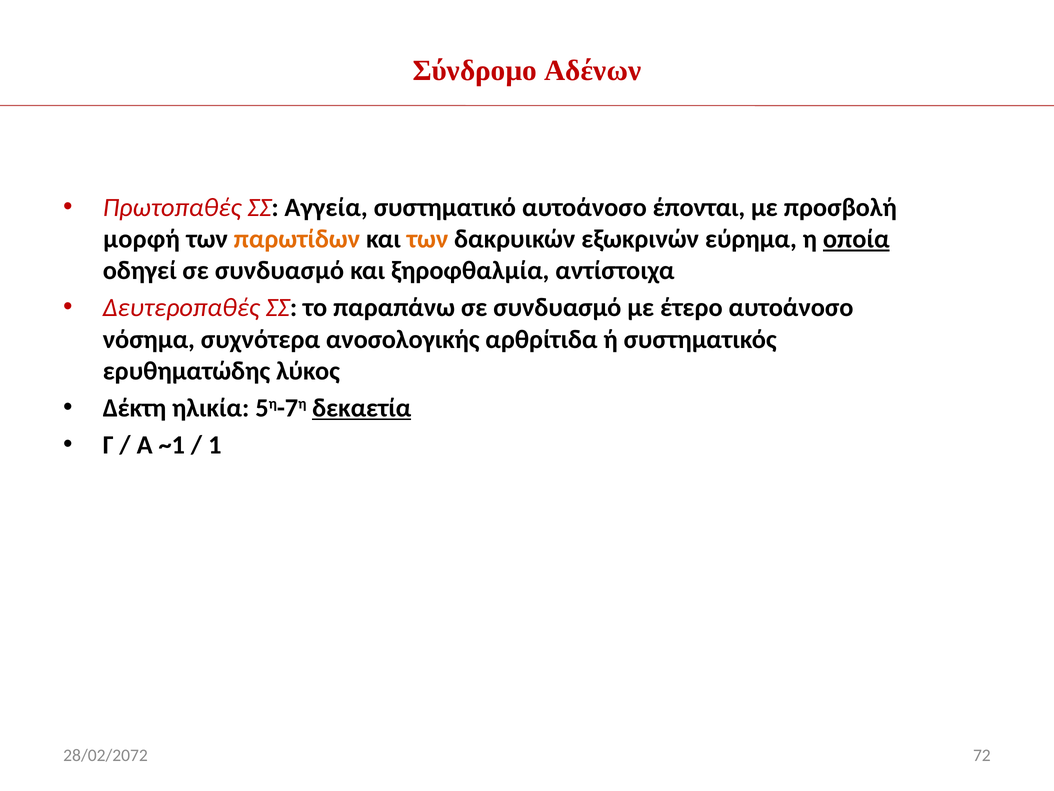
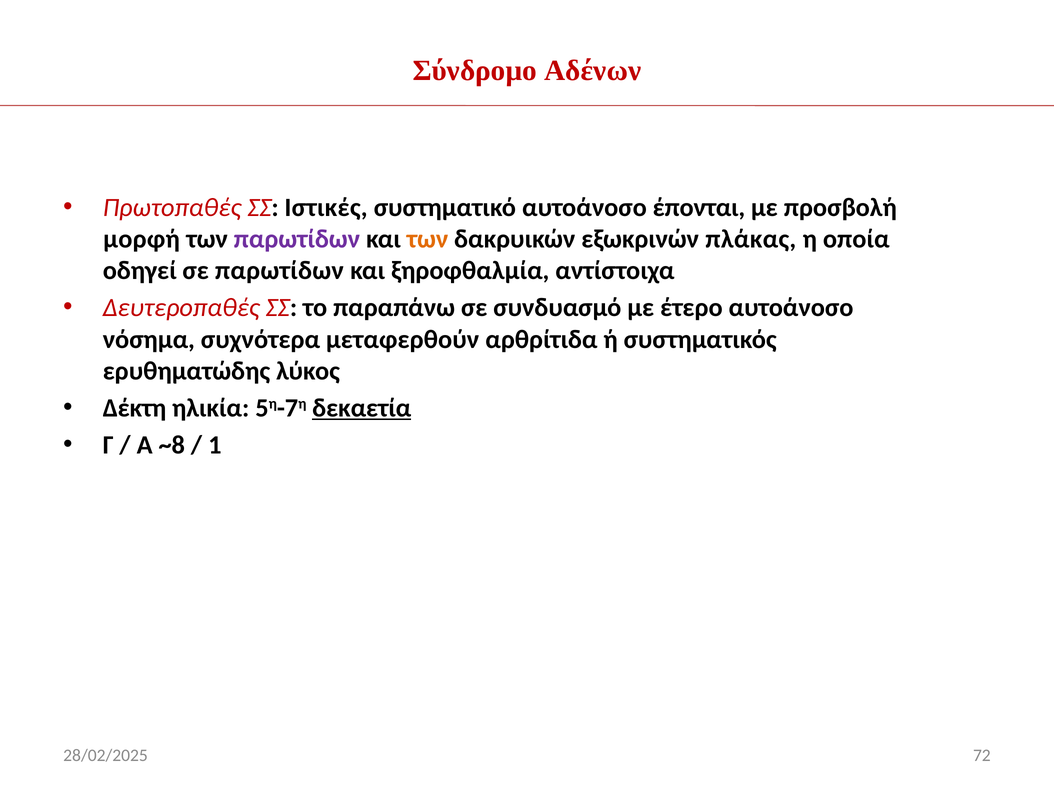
Αγγεία: Αγγεία -> Ιστικές (326, 207)
παρωτίδων colour: orange -> purple (297, 239)
εύρημα: εύρημα -> πλάκας (751, 239)
οποία underline: present -> none (856, 239)
οδηγεί σε συνδυασμό: συνδυασμό -> παρωτίδων (279, 271)
ανοσολογικής: ανοσολογικής -> μεταφερθούν (403, 339)
~1: ~1 -> ~8 (172, 445)
28/02/2072: 28/02/2072 -> 28/02/2025 (106, 755)
